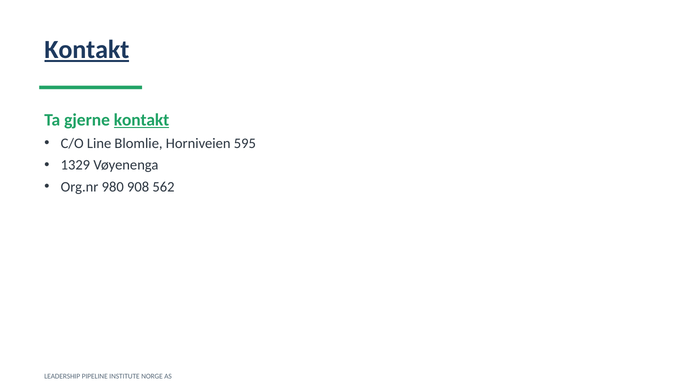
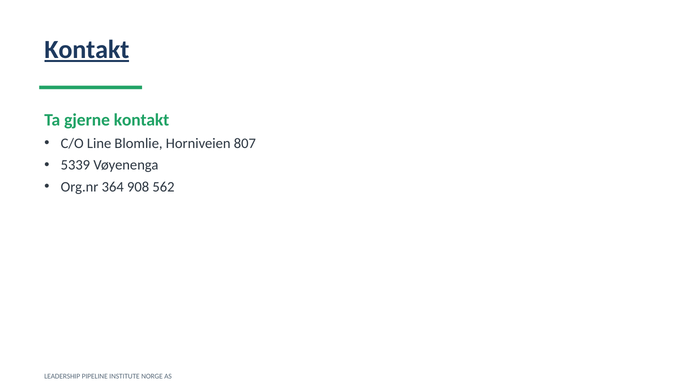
kontakt underline: present -> none (142, 120)
595: 595 -> 807 (245, 143)
1329: 1329 -> 5339 (75, 165)
980: 980 -> 364 (113, 187)
